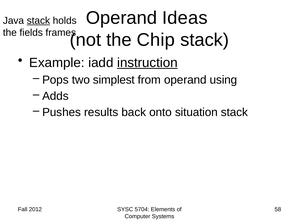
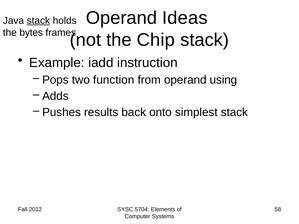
fields: fields -> bytes (31, 33)
instruction underline: present -> none (147, 63)
simplest: simplest -> function (114, 80)
situation: situation -> simplest (196, 112)
